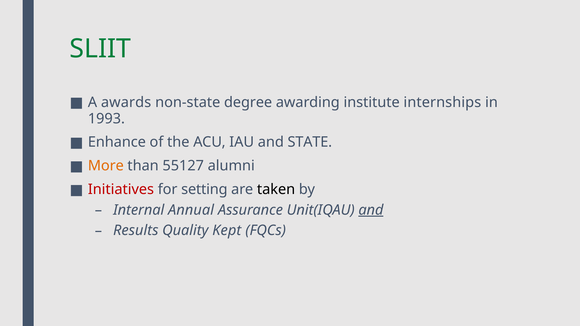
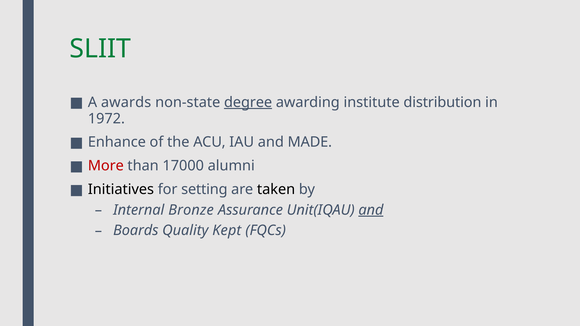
degree underline: none -> present (248, 102)
internships: internships -> distribution (442, 102)
1993: 1993 -> 1972 (106, 119)
STATE: STATE -> MADE (310, 142)
More colour: orange -> red (106, 166)
55127: 55127 -> 17000 (183, 166)
Initiatives colour: red -> black (121, 190)
Annual: Annual -> Bronze (191, 210)
Results: Results -> Boards (136, 231)
